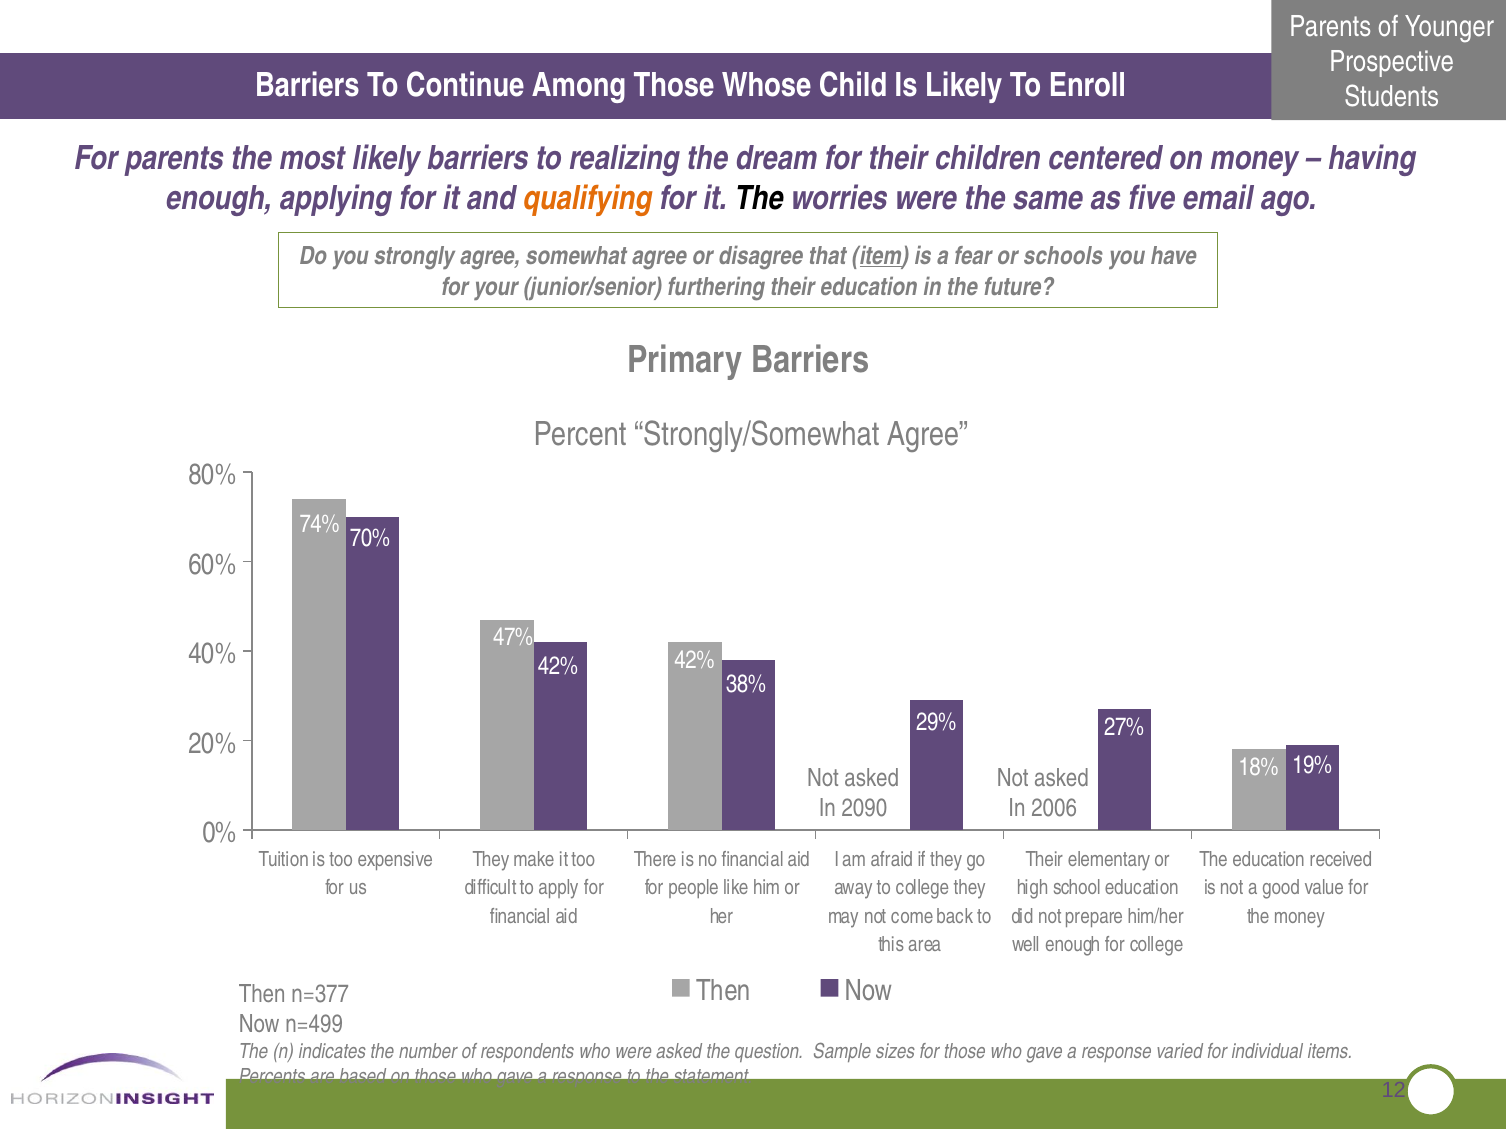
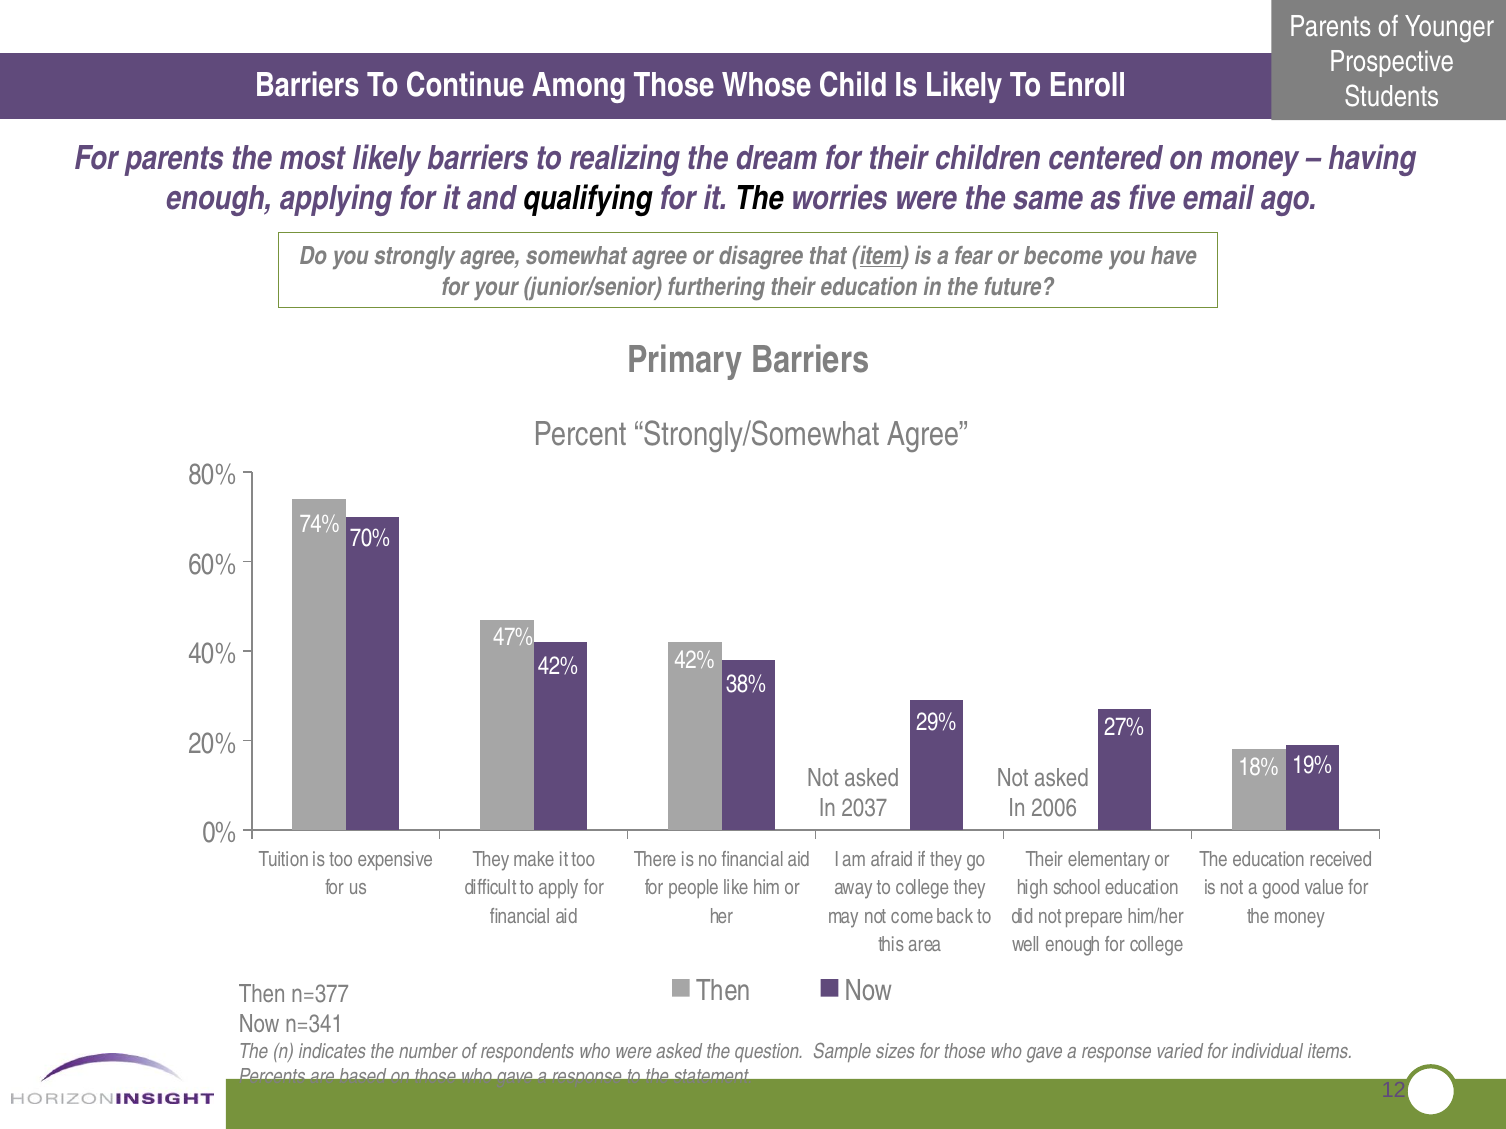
qualifying colour: orange -> black (588, 198)
schools: schools -> become (1063, 257)
2090: 2090 -> 2037 (864, 809)
n=499: n=499 -> n=341 (314, 1025)
